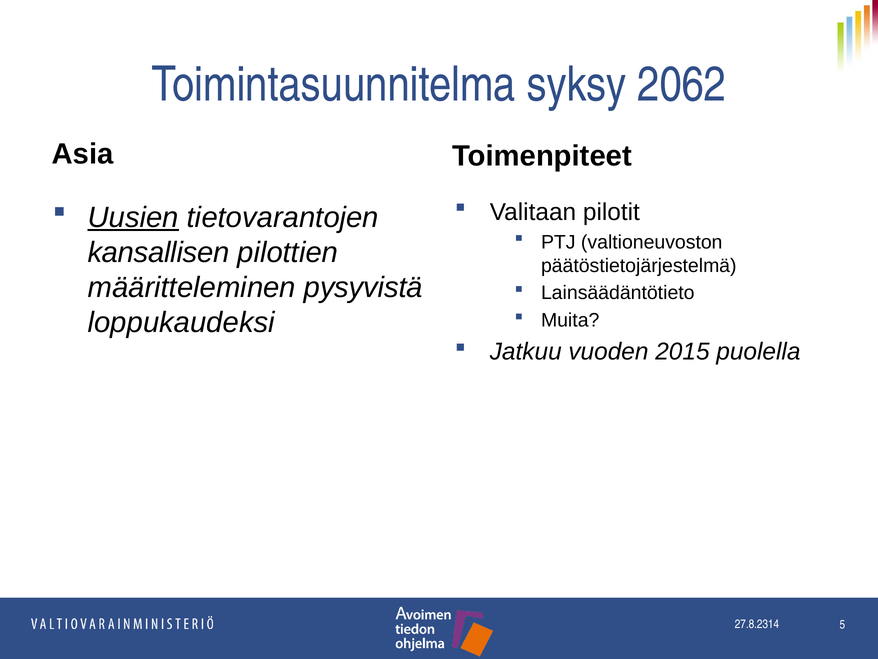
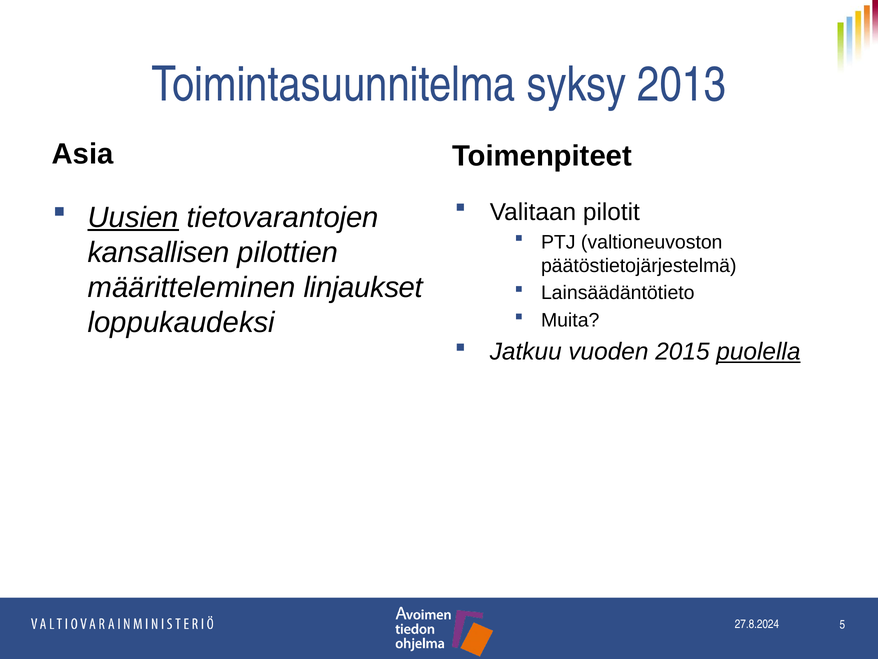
2062: 2062 -> 2013 (682, 85)
pysyvistä: pysyvistä -> linjaukset (363, 287)
puolella underline: none -> present (758, 352)
27.8.2314: 27.8.2314 -> 27.8.2024 (757, 624)
